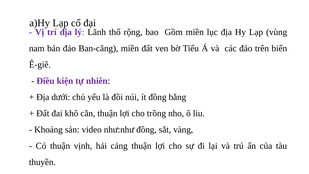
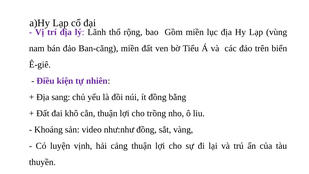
dưới: dưới -> sang (61, 97)
Có thuận: thuận -> luyện (60, 146)
